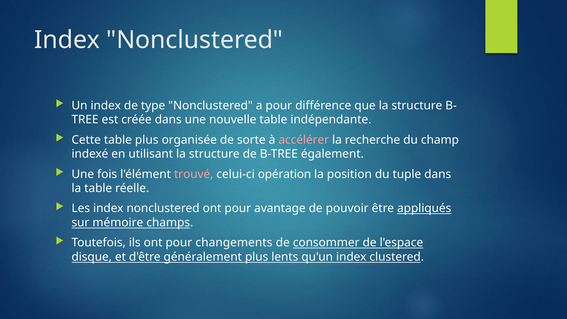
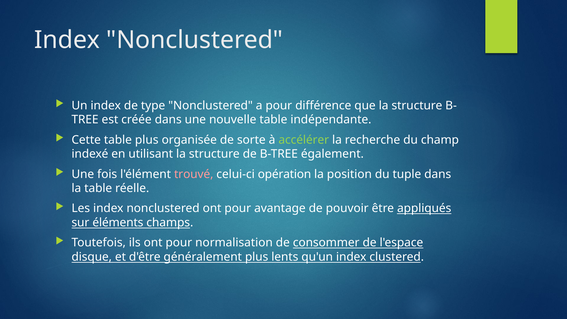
accélérer colour: pink -> light green (304, 140)
mémoire: mémoire -> éléments (118, 223)
changements: changements -> normalisation (234, 243)
